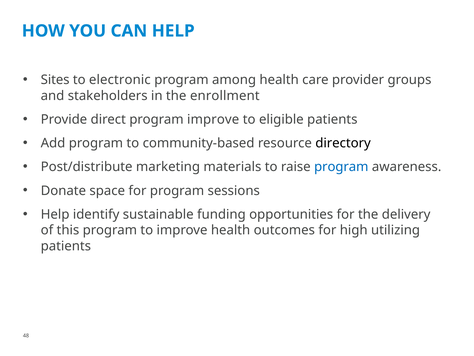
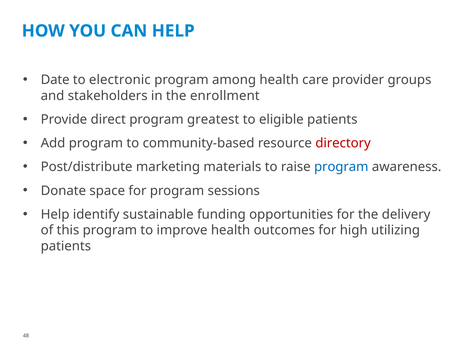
Sites: Sites -> Date (55, 80)
program improve: improve -> greatest (213, 119)
directory colour: black -> red (343, 143)
